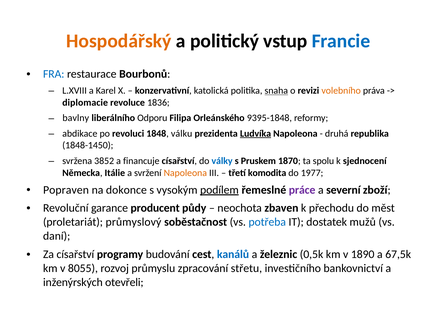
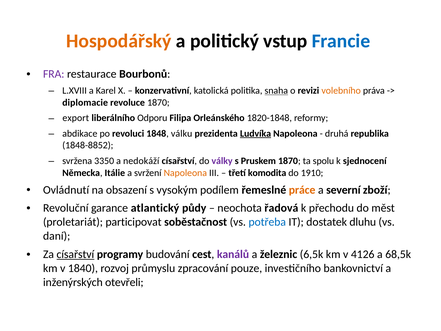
FRA colour: blue -> purple (54, 74)
revoluce 1836: 1836 -> 1870 (158, 103)
bavlny: bavlny -> export (76, 118)
9395-1848: 9395-1848 -> 1820-1848 (269, 118)
1848-1450: 1848-1450 -> 1848-8852 (88, 145)
3852: 3852 -> 3350 (104, 161)
financuje: financuje -> nedokáží (141, 161)
války colour: blue -> purple (222, 161)
1977: 1977 -> 1910 (312, 173)
Popraven: Popraven -> Ovládnutí (66, 190)
dokonce: dokonce -> obsazení (126, 190)
podílem underline: present -> none (219, 190)
práce colour: purple -> orange (302, 190)
producent: producent -> atlantický (155, 208)
zbaven: zbaven -> řadová (281, 208)
průmyslový: průmyslový -> participovat (134, 222)
mužů: mužů -> dluhu (363, 222)
císařství underline: none -> present (75, 254)
kanálů colour: blue -> purple (233, 254)
0,5k: 0,5k -> 6,5k (312, 254)
1890: 1890 -> 4126 (363, 254)
67,5k: 67,5k -> 68,5k (398, 254)
8055: 8055 -> 1840 (83, 268)
střetu: střetu -> pouze (246, 268)
